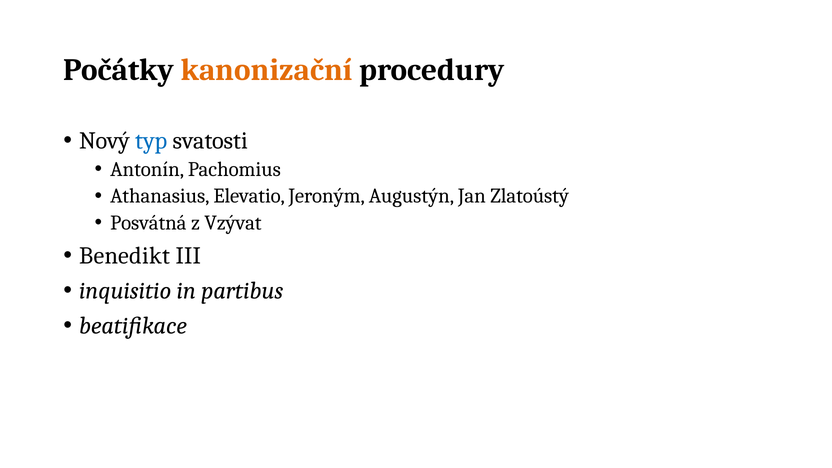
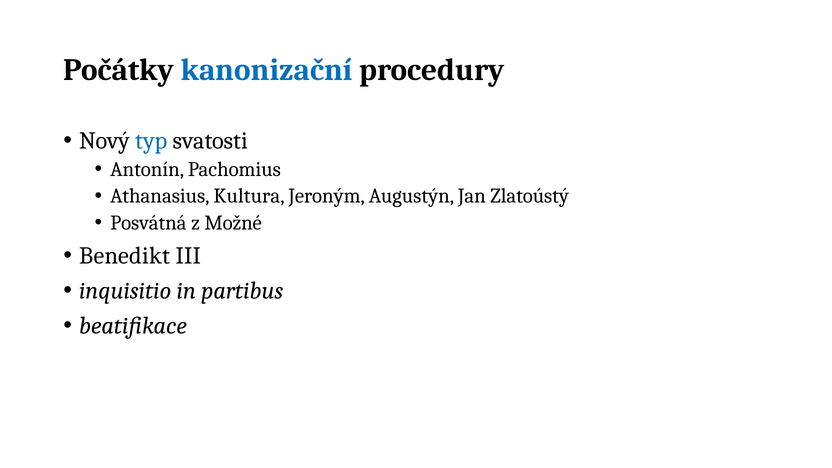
kanonizační colour: orange -> blue (267, 70)
Elevatio: Elevatio -> Kultura (249, 196)
Vzývat: Vzývat -> Možné (233, 223)
